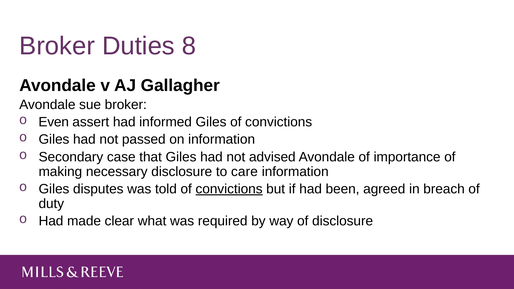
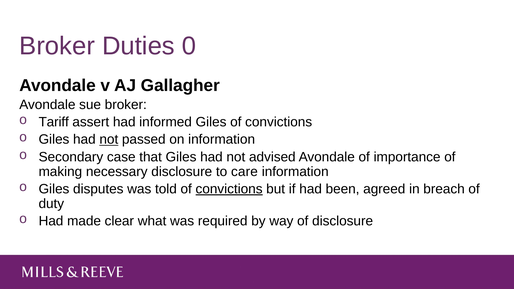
8: 8 -> 0 (189, 46)
Even: Even -> Tariff (54, 122)
not underline: none -> present (109, 140)
